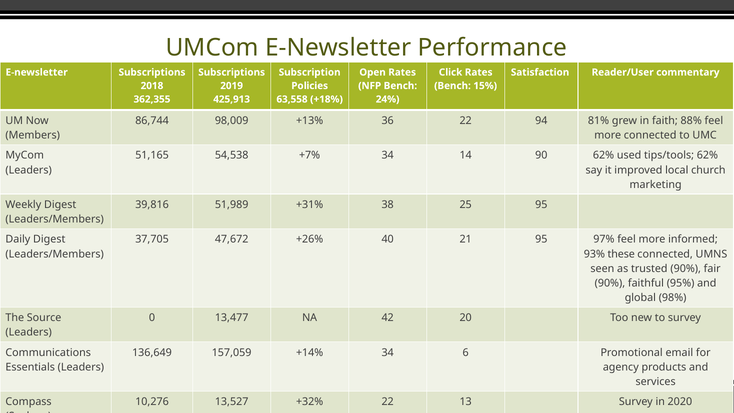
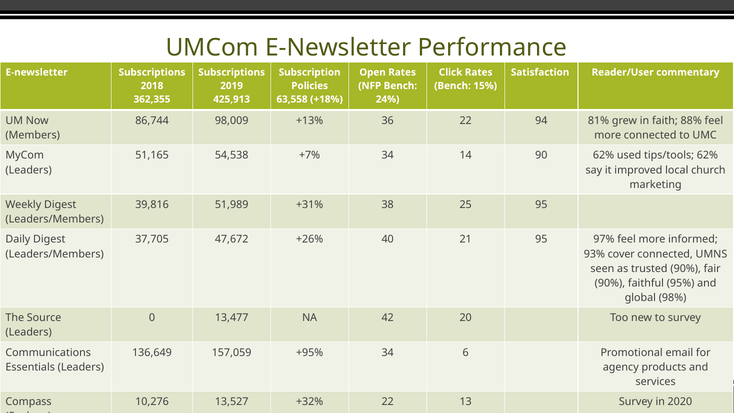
these: these -> cover (621, 254)
+14%: +14% -> +95% (310, 352)
